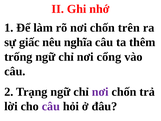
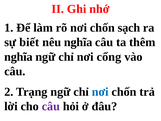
trên: trên -> sạch (129, 28)
giấc: giấc -> biết (29, 42)
trống: trống -> nghĩa (18, 57)
nơi colour: purple -> blue (100, 92)
